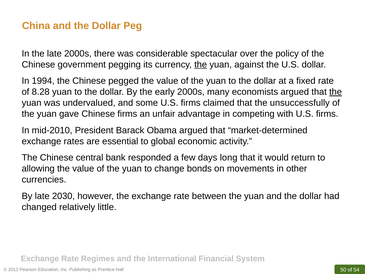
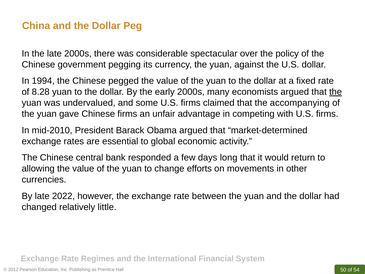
the underline: present -> none (201, 64)
unsuccessfully: unsuccessfully -> accompanying (300, 103)
bonds: bonds -> efforts (199, 169)
2030: 2030 -> 2022 (63, 196)
